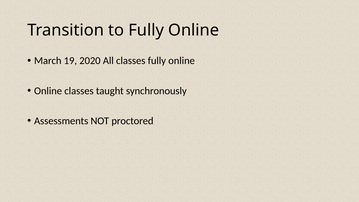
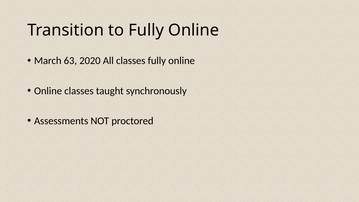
19: 19 -> 63 (70, 61)
